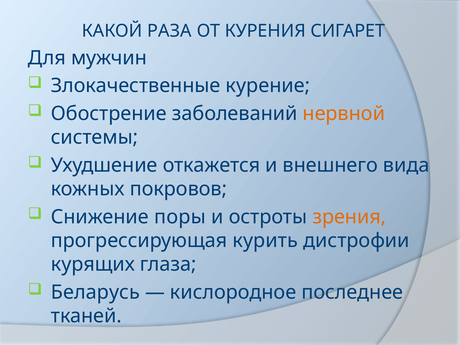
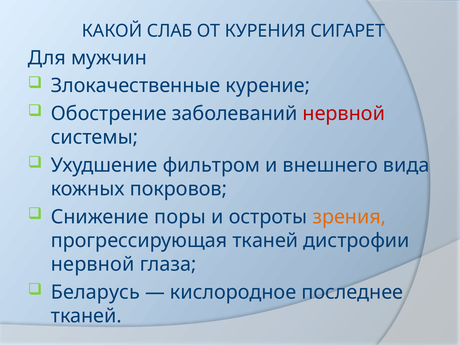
РАЗА: РАЗА -> СЛАБ (170, 31)
нервной colour: orange -> red (344, 114)
откажется: откажется -> фильтром (211, 165)
прогрессирующая курить: курить -> тканей (265, 241)
курящих: курящих -> нервной (93, 264)
